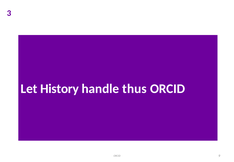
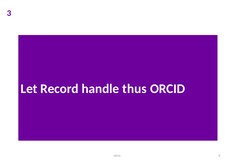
History: History -> Record (59, 89)
